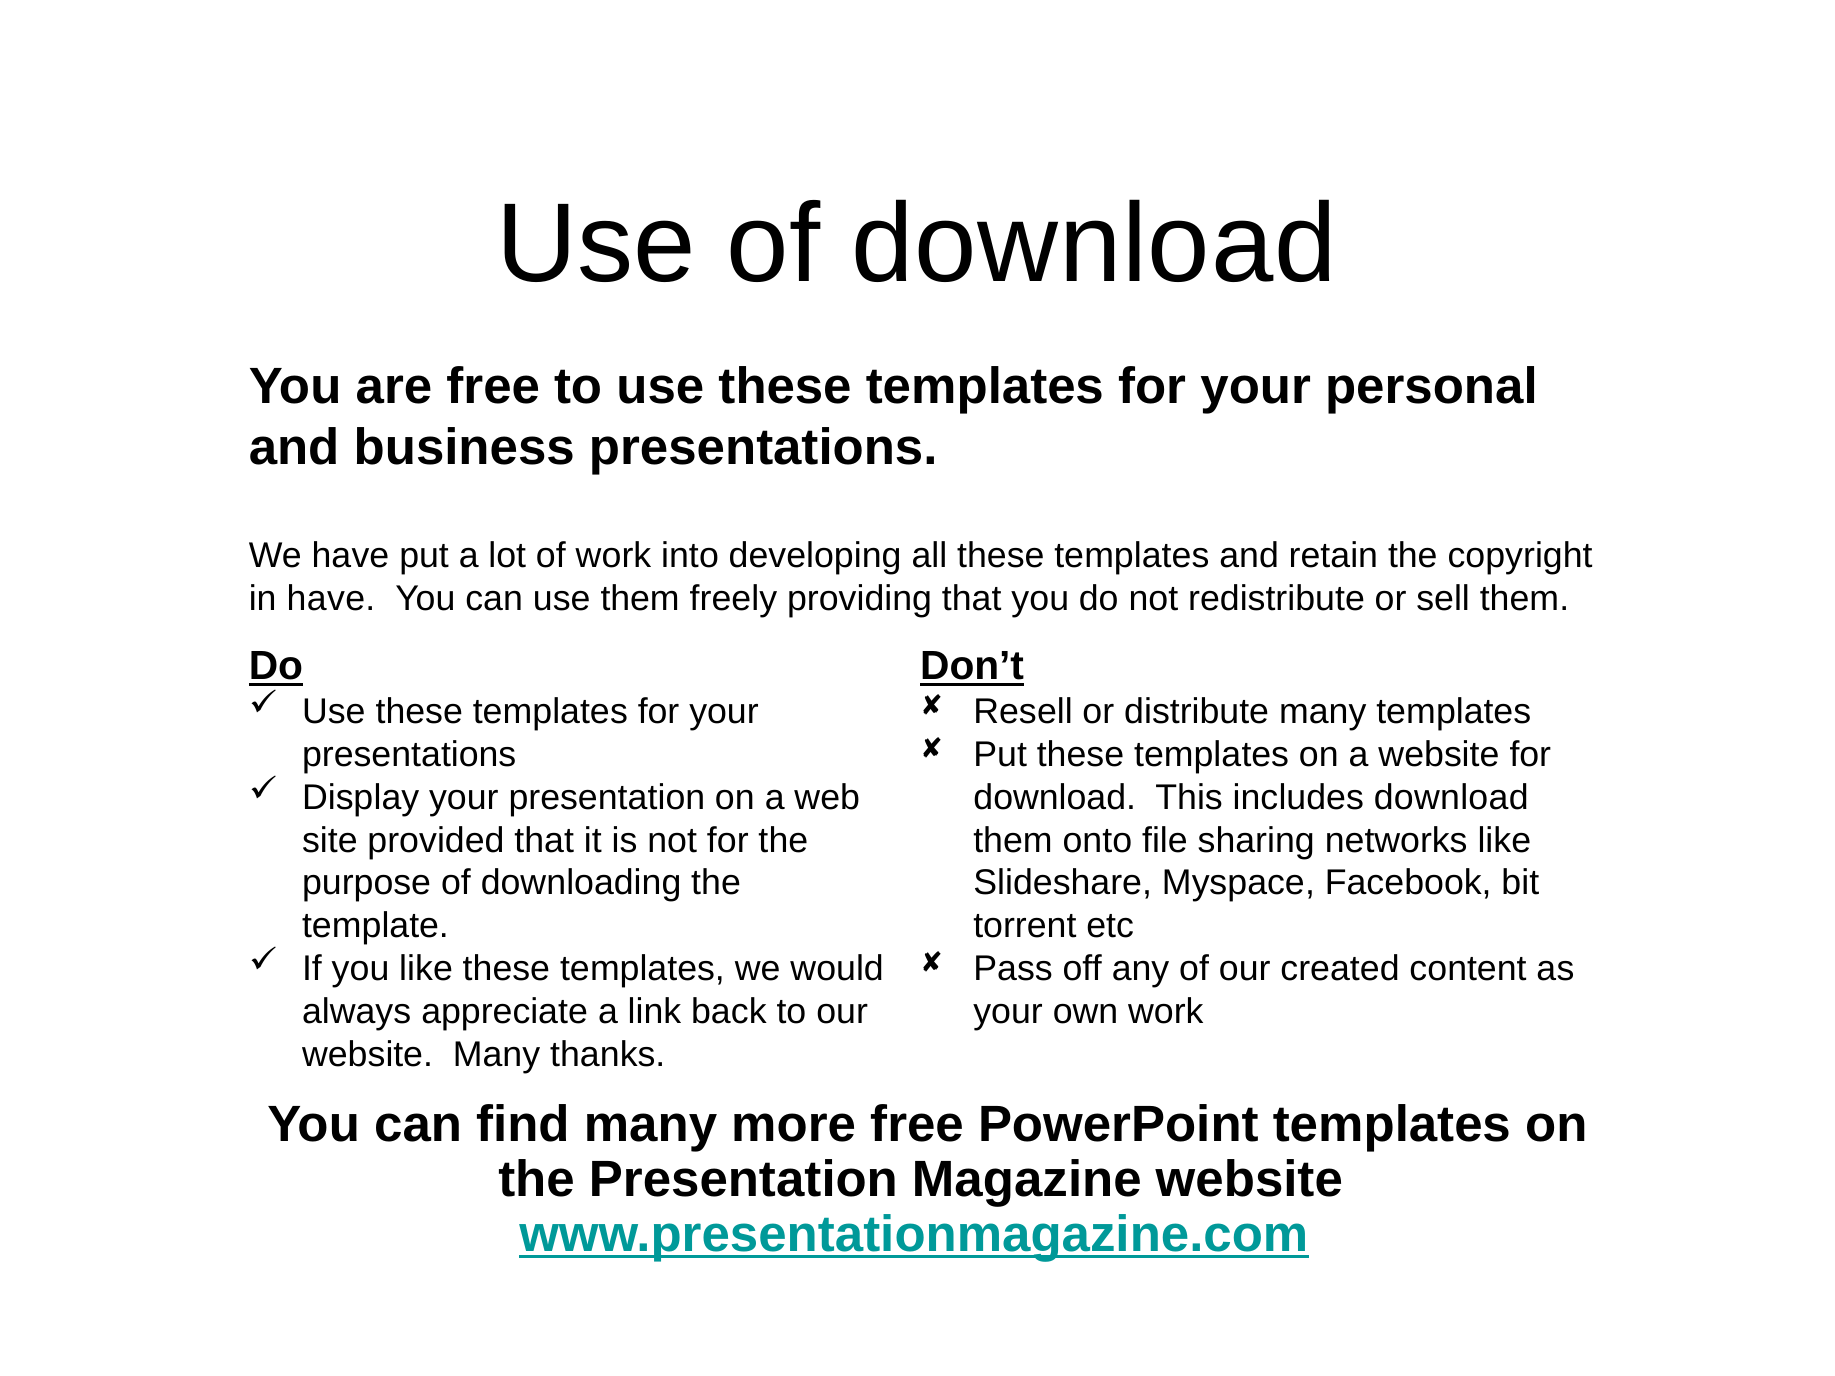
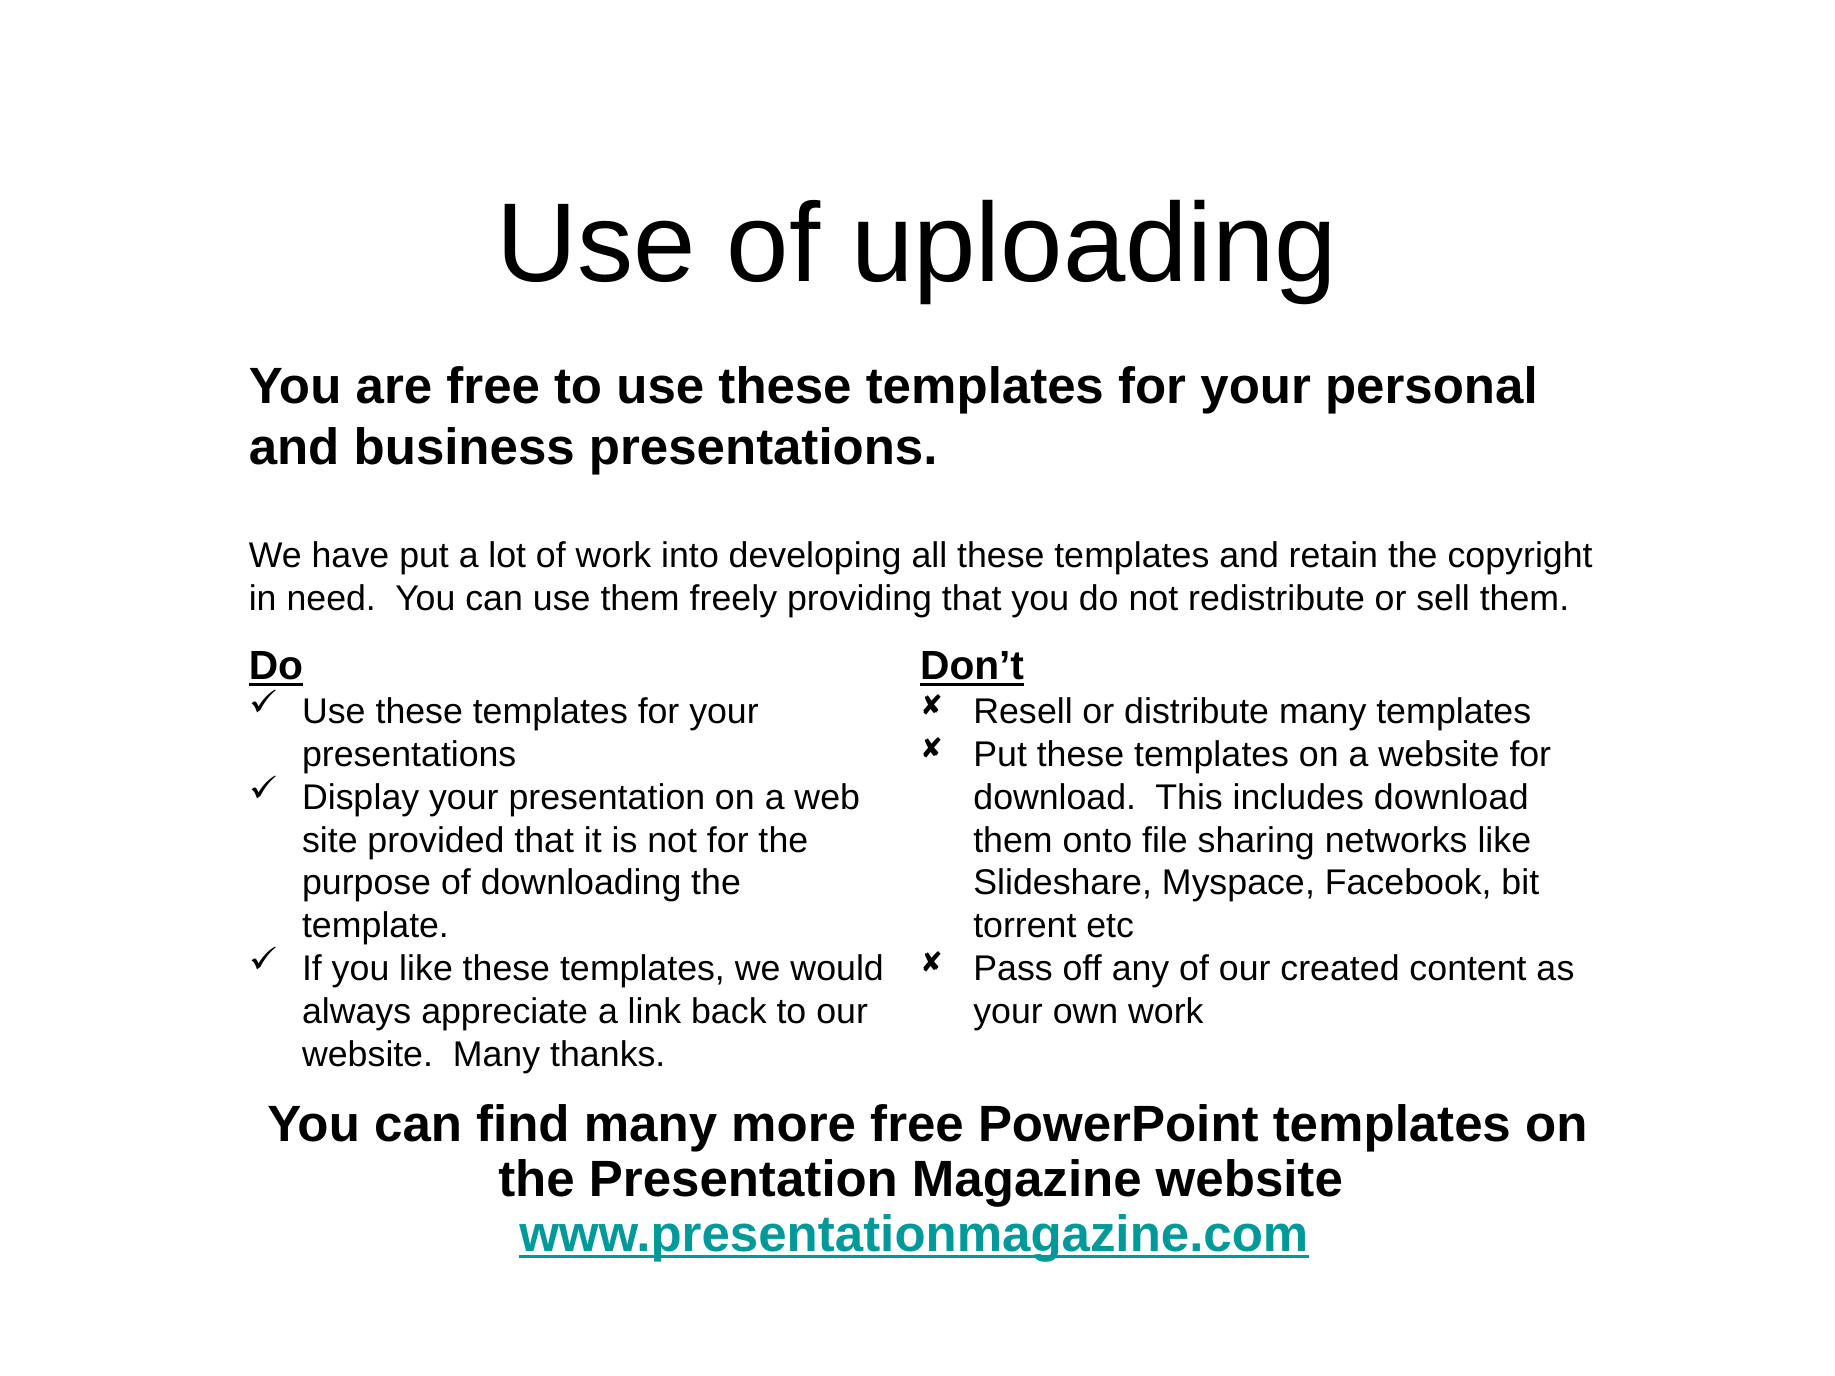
of download: download -> uploading (1094, 245)
in have: have -> need (331, 599)
